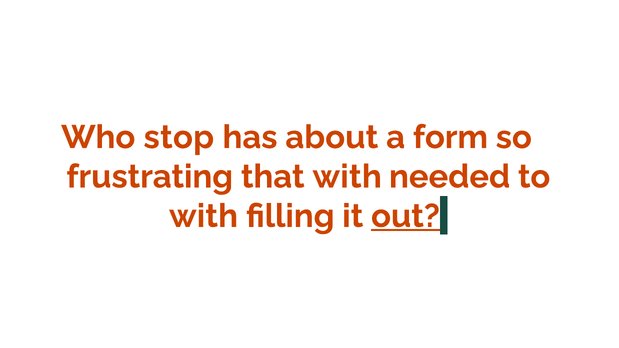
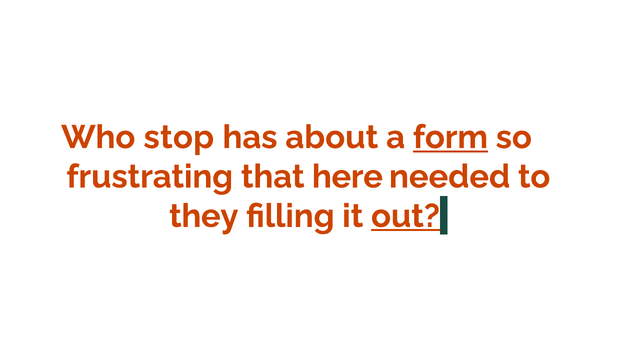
form underline: none -> present (450, 137)
that with: with -> here (347, 177)
with: with -> they (204, 216)
